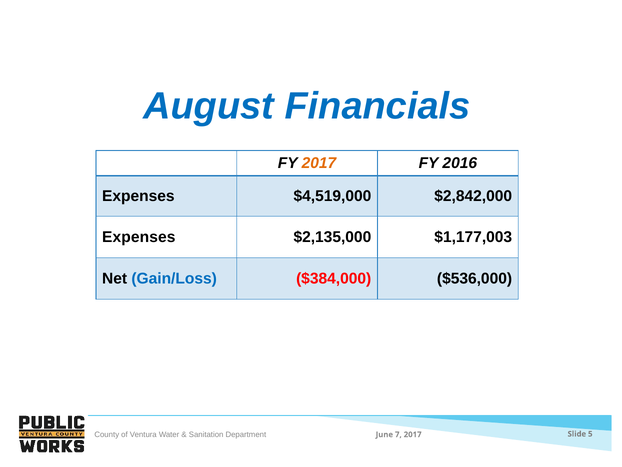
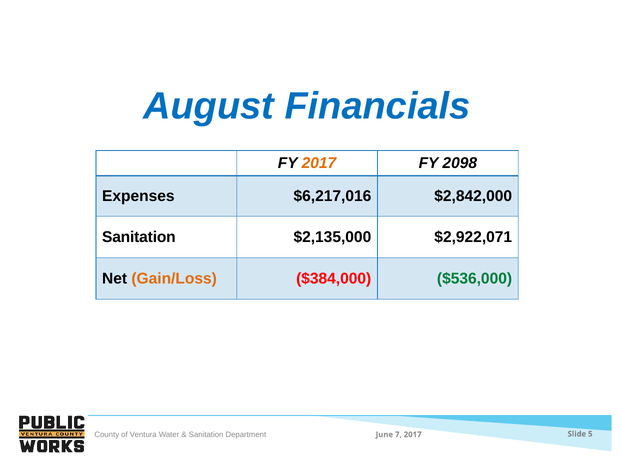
2016: 2016 -> 2098 (460, 163)
$4,519,000: $4,519,000 -> $6,217,016 (332, 196)
Expenses: Expenses -> Sanitation (139, 237)
$1,177,003: $1,177,003 -> $2,922,071 (473, 237)
Gain/Loss colour: blue -> orange (174, 278)
$536,000 colour: black -> green (475, 278)
